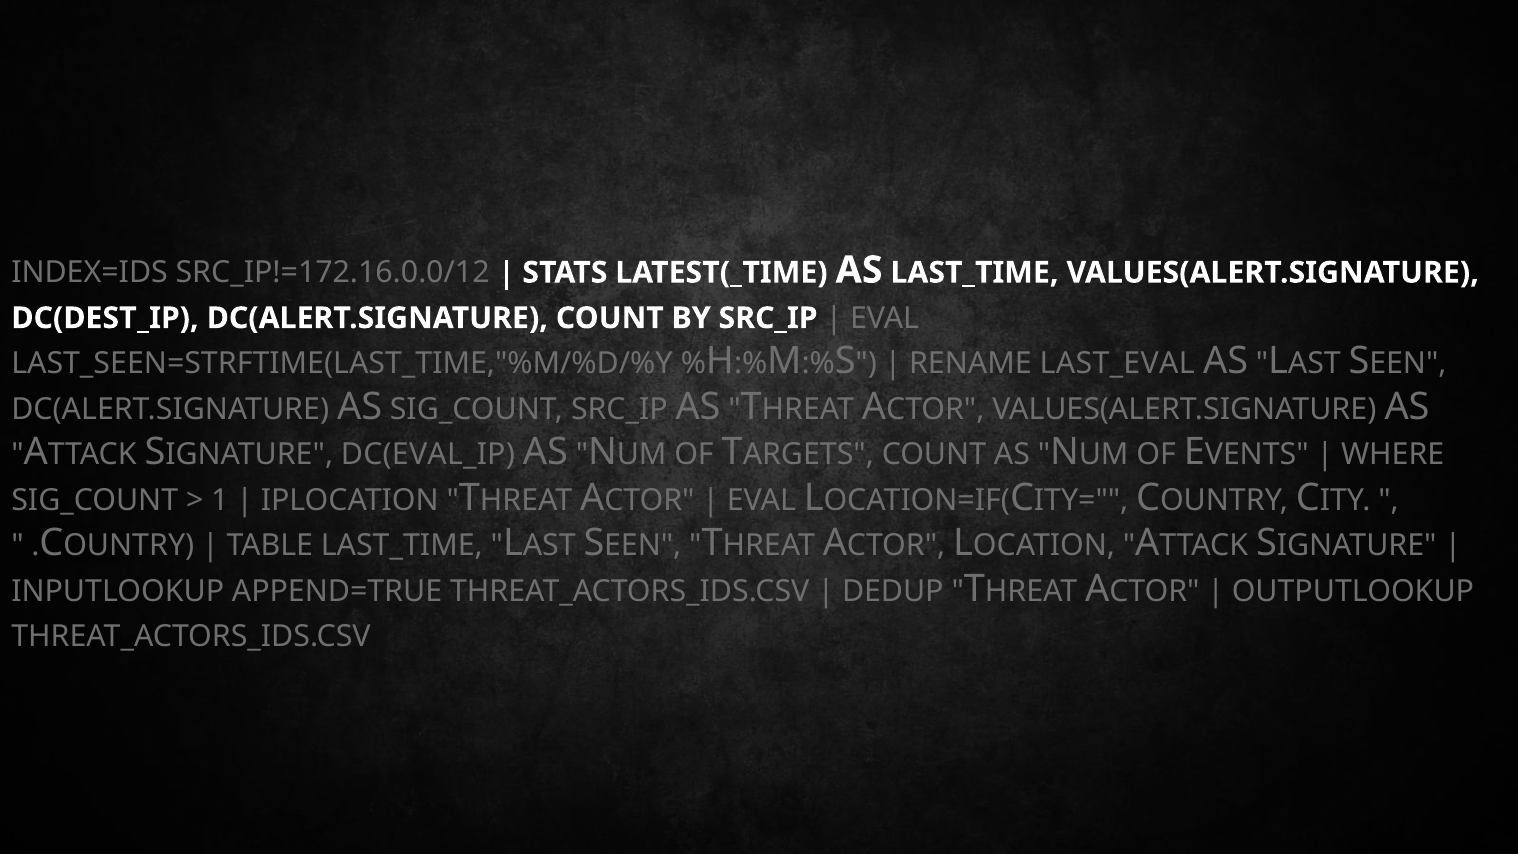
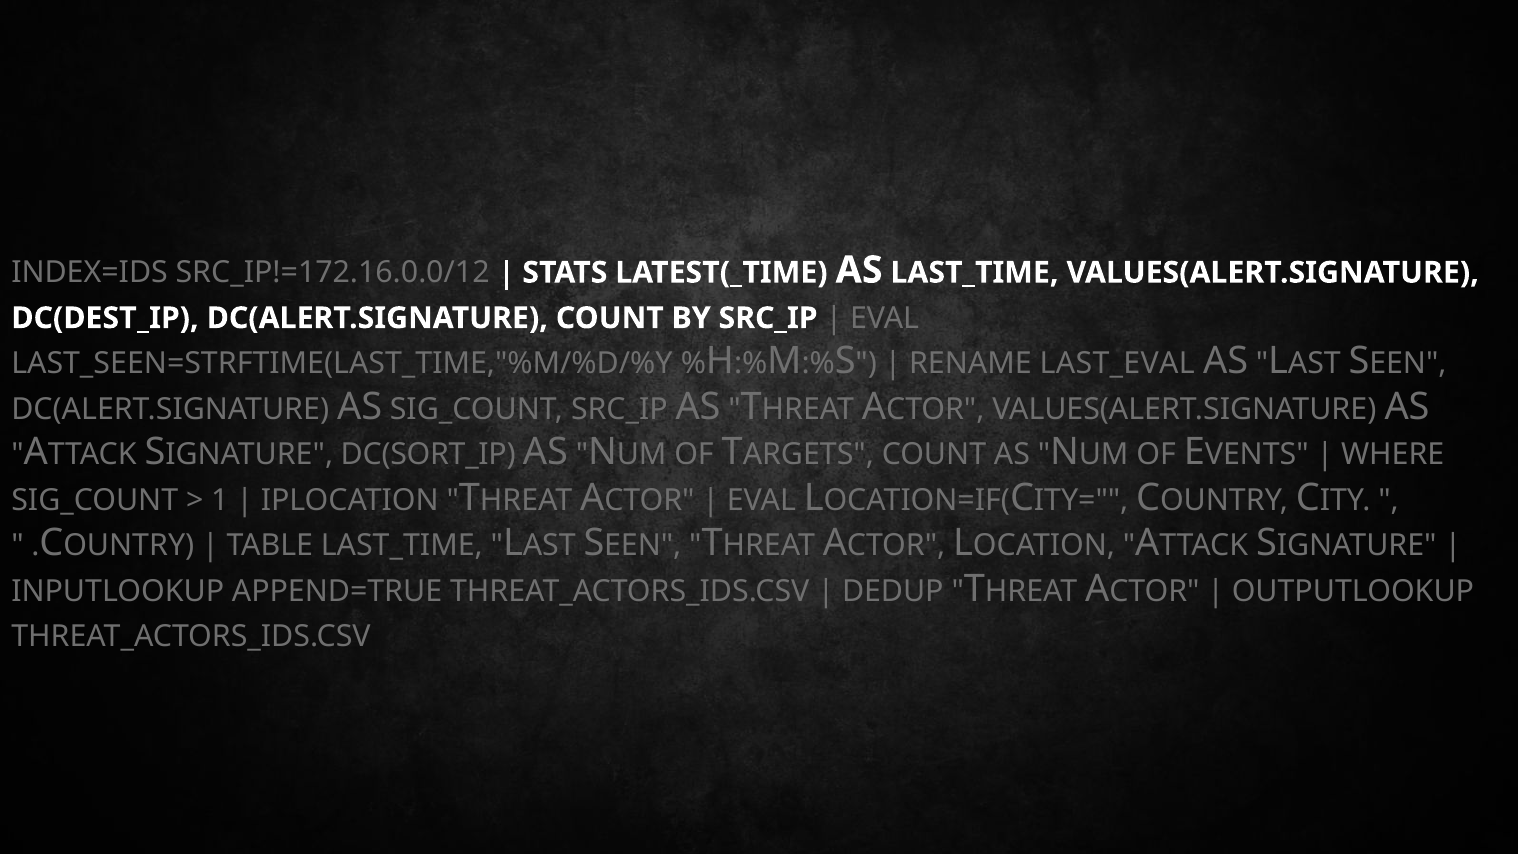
DC(EVAL_IP: DC(EVAL_IP -> DC(SORT_IP (428, 455)
